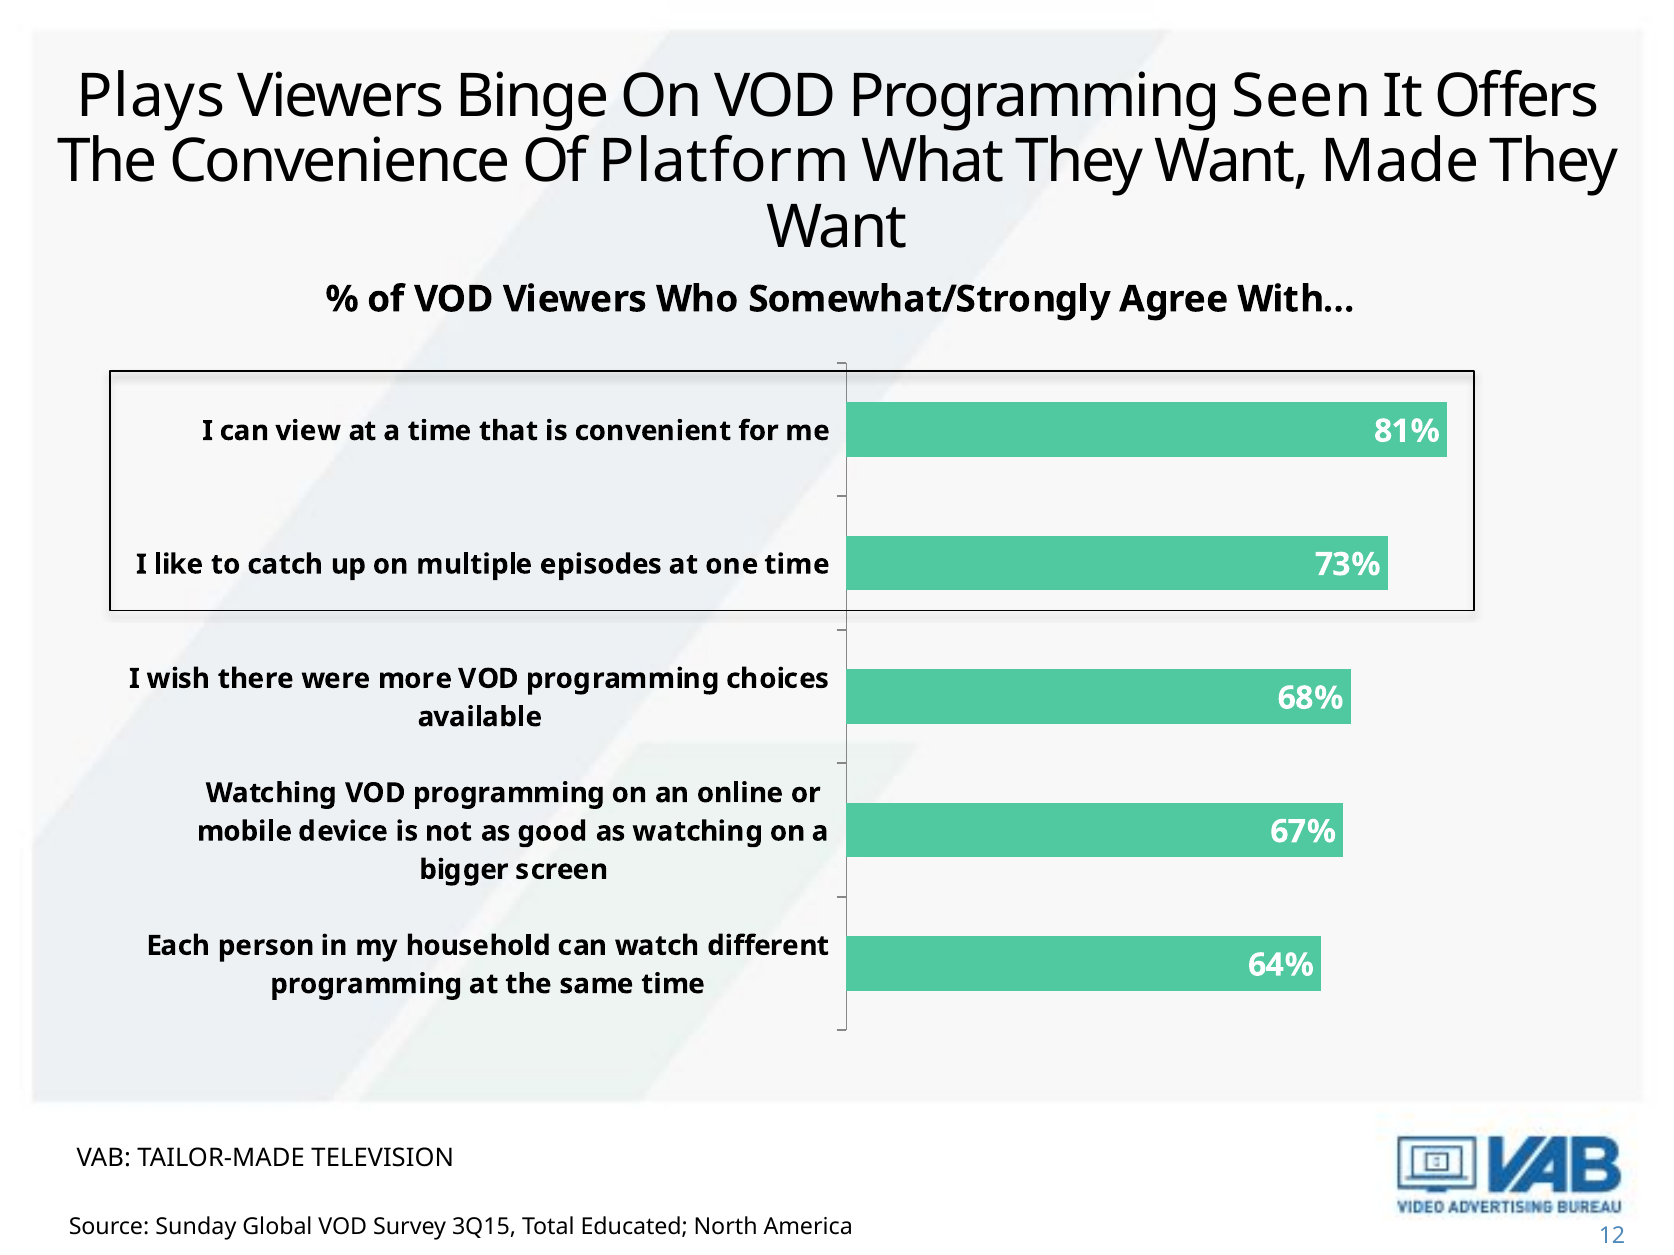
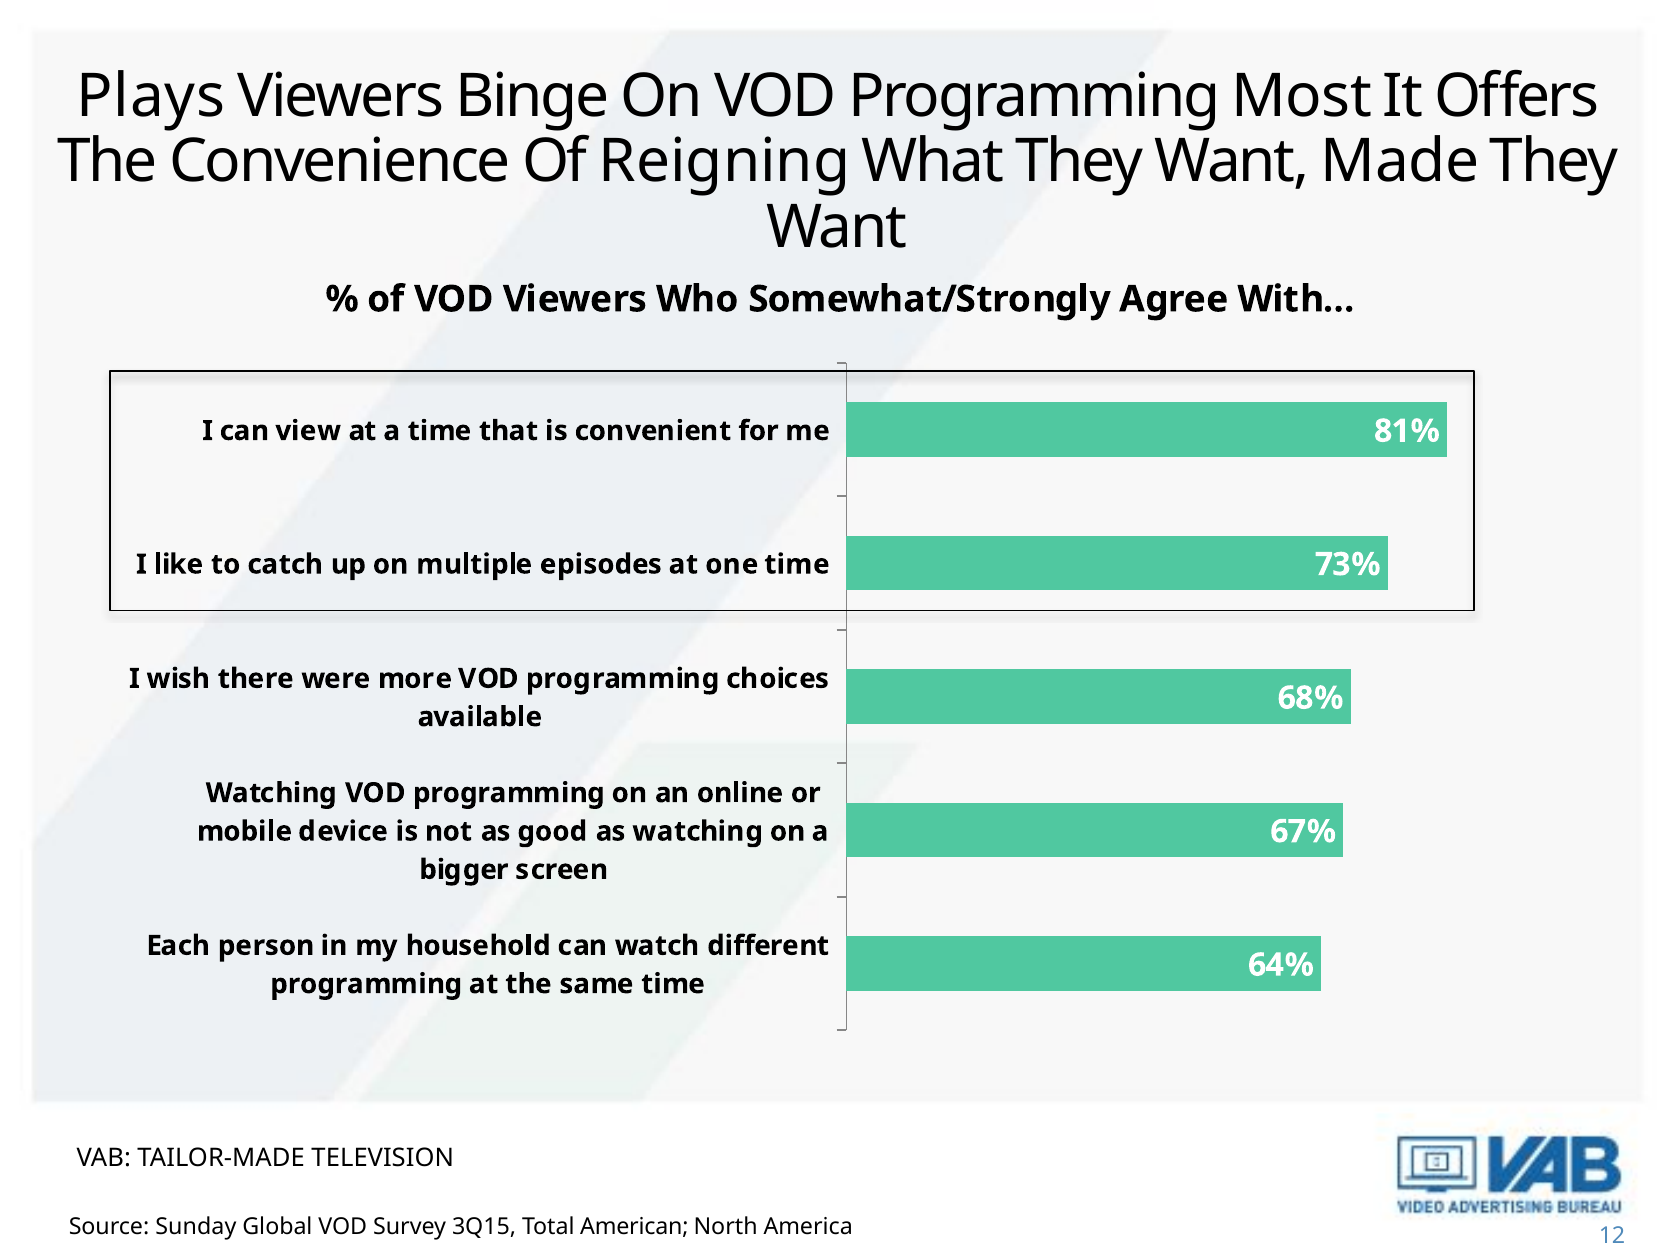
Seen: Seen -> Most (1302, 97)
Platform: Platform -> Reigning (725, 162)
Educated: Educated -> American (634, 1228)
